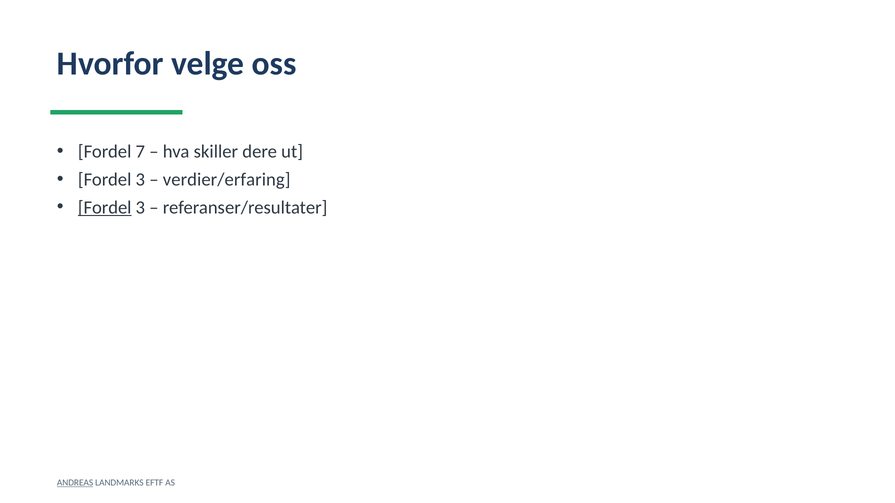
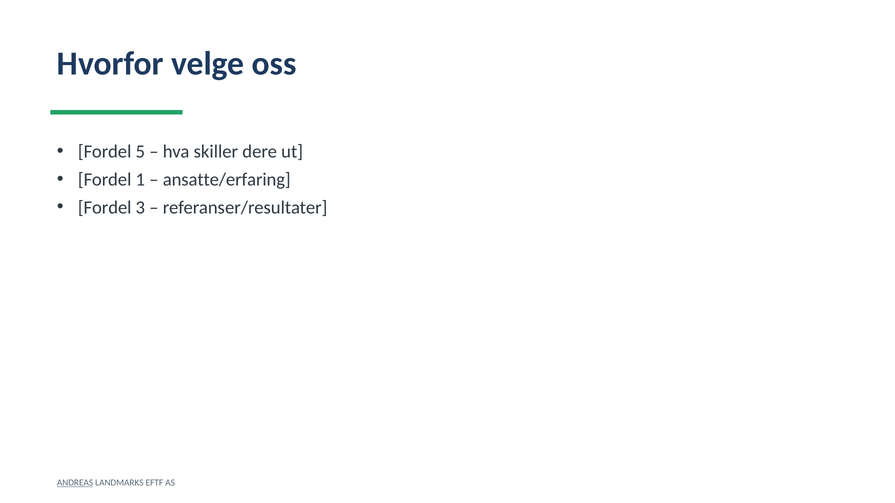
7: 7 -> 5 (140, 152)
3: 3 -> 1 (140, 180)
verdier/erfaring: verdier/erfaring -> ansatte/erfaring (227, 180)
Fordel underline: present -> none (105, 208)
